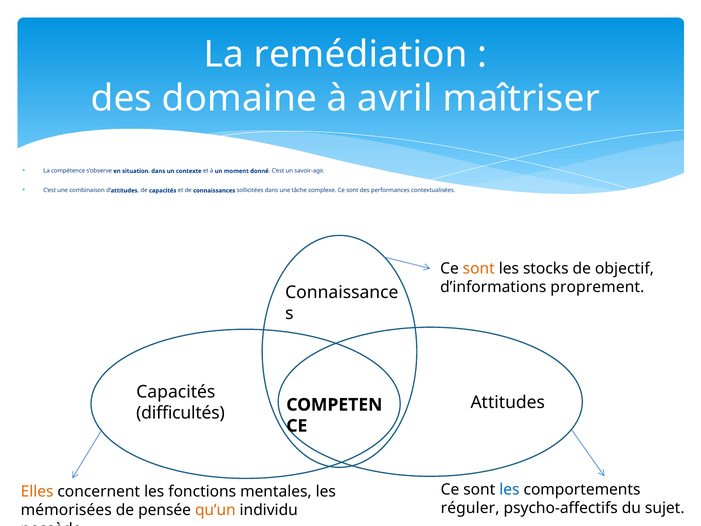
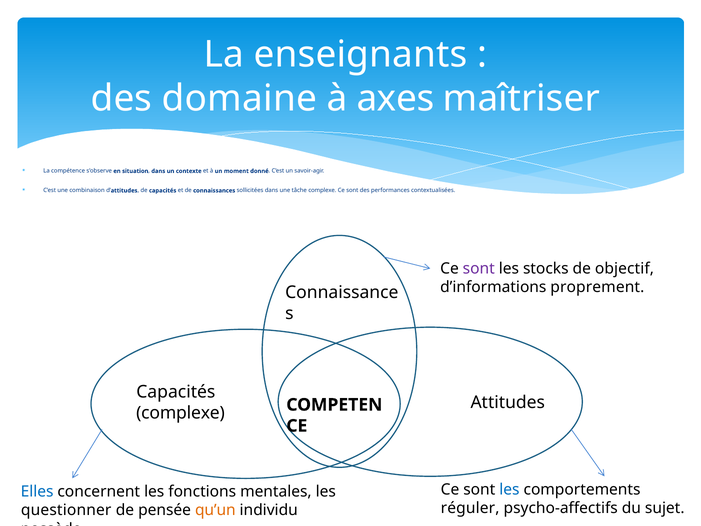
remédiation: remédiation -> enseignants (361, 54)
avril: avril -> axes (395, 99)
sont colour: orange -> purple (479, 268)
difficultés: difficultés -> complexe (180, 413)
Elles colour: orange -> blue (37, 491)
mémorisées: mémorisées -> questionner (66, 510)
